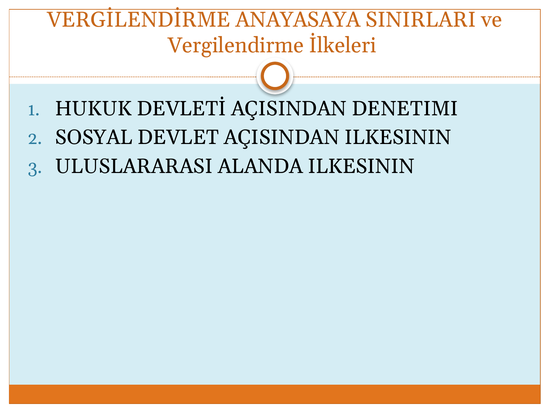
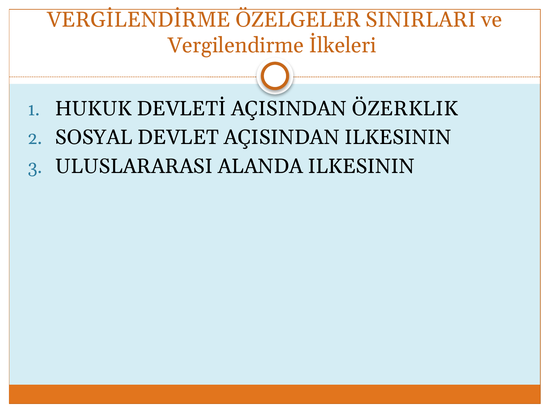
ANAYASAYA: ANAYASAYA -> ÖZELGELER (298, 20)
DENETIMI: DENETIMI -> ÖZERKLIK (405, 108)
